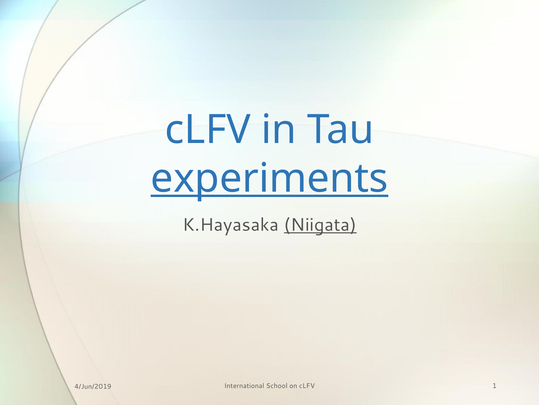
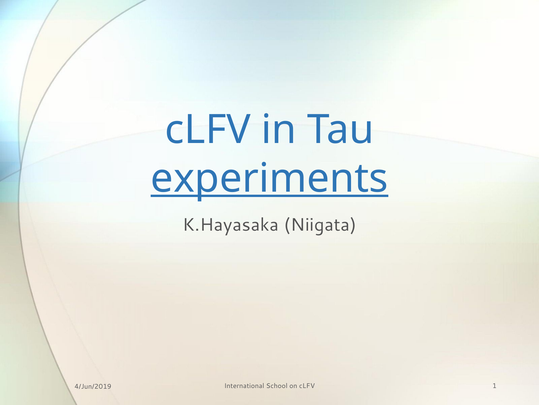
Niigata underline: present -> none (320, 225)
